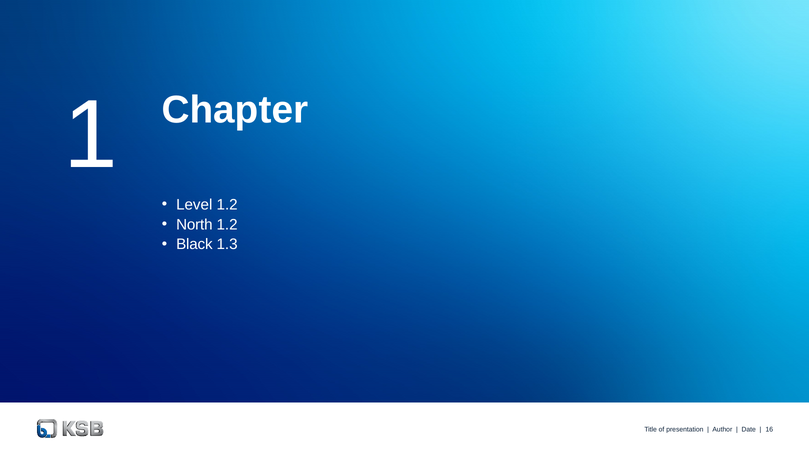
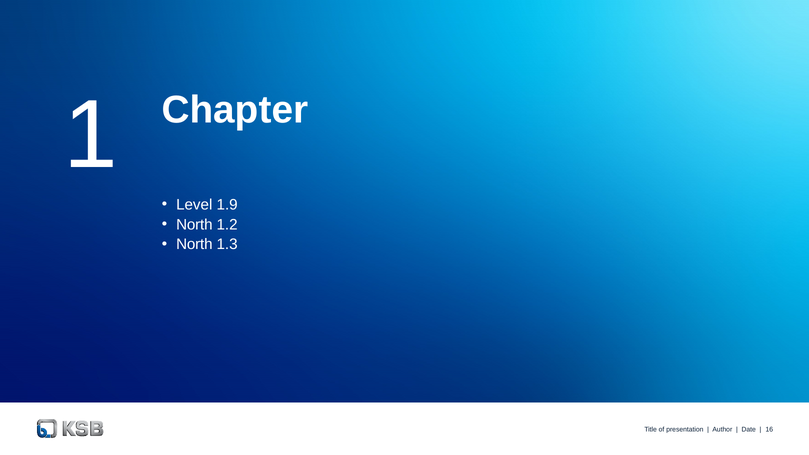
Level 1.2: 1.2 -> 1.9 (227, 205)
Black: Black -> North (194, 245)
